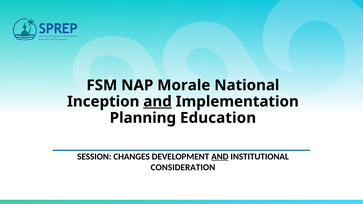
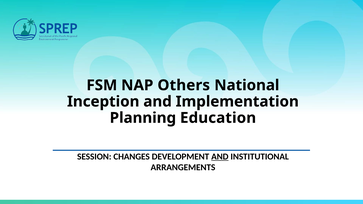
Morale: Morale -> Others (184, 85)
and underline: present -> none (158, 102)
CONSIDERATION: CONSIDERATION -> ARRANGEMENTS (183, 168)
